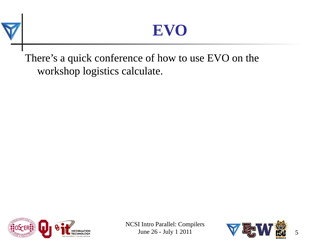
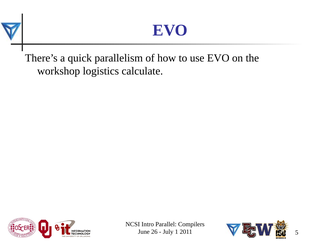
conference: conference -> parallelism (119, 58)
